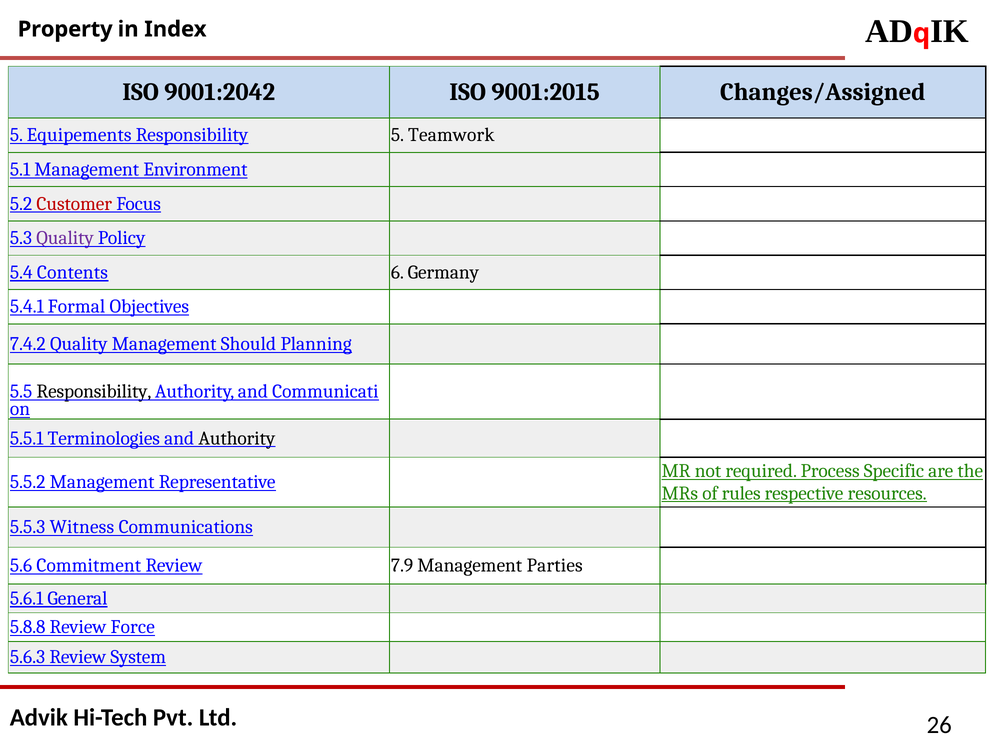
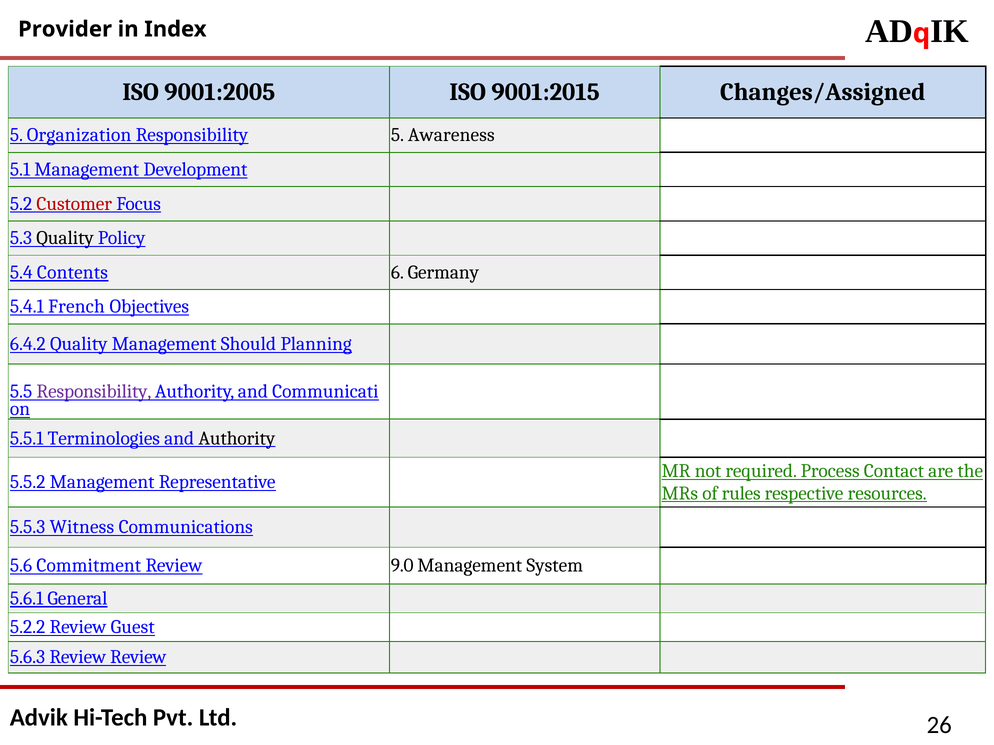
Property: Property -> Provider (65, 29)
9001:2042: 9001:2042 -> 9001:2005 (220, 92)
Equipements: Equipements -> Organization (79, 135)
Teamwork: Teamwork -> Awareness (451, 135)
Environment: Environment -> Development (195, 169)
Quality colour: purple -> black (65, 238)
Formal: Formal -> French (76, 307)
7.4.2: 7.4.2 -> 6.4.2 (28, 344)
Responsibility colour: black -> purple (94, 392)
Specific: Specific -> Contact (894, 471)
7.9: 7.9 -> 9.0 (402, 566)
Parties: Parties -> System (555, 566)
5.8.8: 5.8.8 -> 5.2.2 (28, 627)
Force: Force -> Guest (133, 627)
Review System: System -> Review (138, 657)
